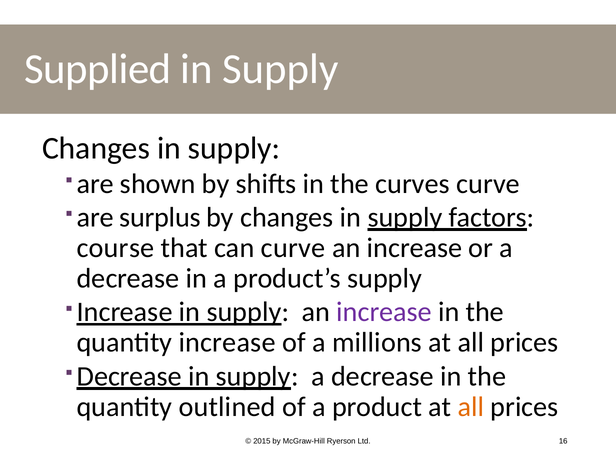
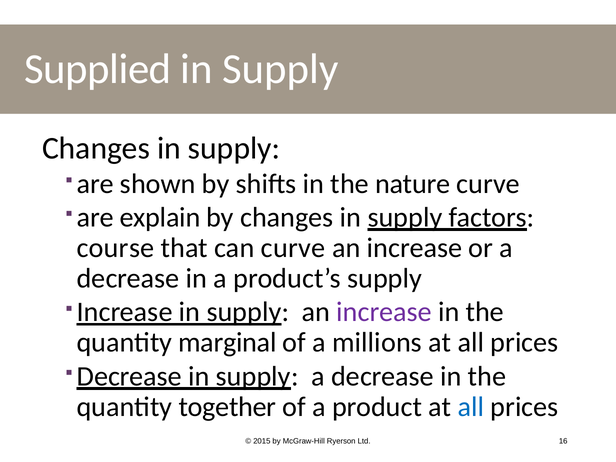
curves: curves -> nature (413, 184)
surplus: surplus -> explain (160, 217)
quantity increase: increase -> marginal (227, 343)
outlined: outlined -> together (227, 407)
all colour: orange -> blue (471, 407)
